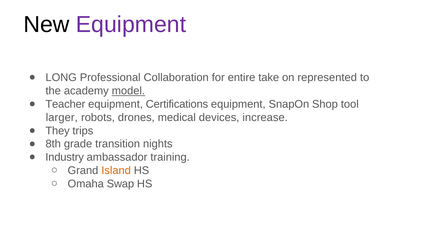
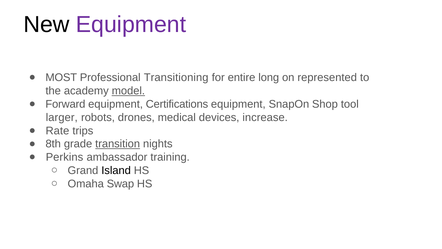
LONG: LONG -> MOST (61, 77)
Collaboration: Collaboration -> Transitioning (176, 77)
take: take -> long (269, 77)
Teacher: Teacher -> Forward (65, 104)
They: They -> Rate (57, 131)
transition underline: none -> present (118, 144)
Industry: Industry -> Perkins (65, 157)
Island colour: orange -> black (116, 170)
